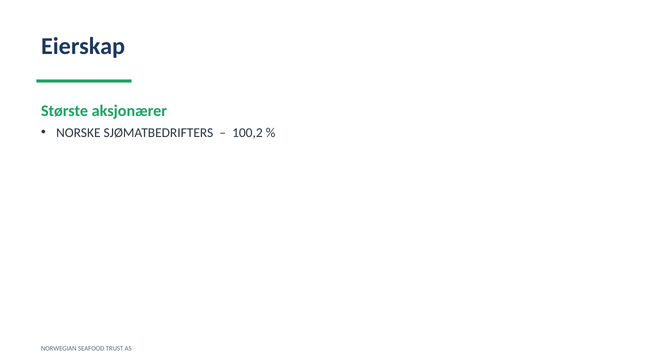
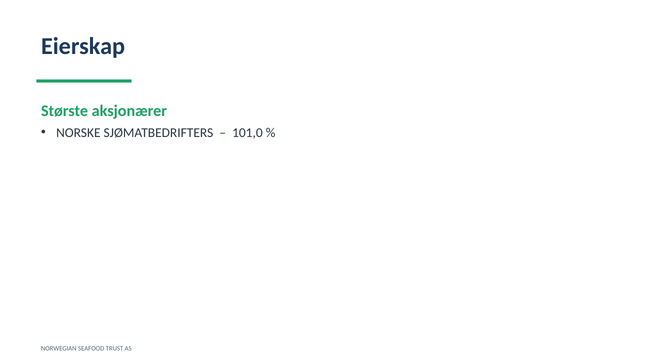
100,2: 100,2 -> 101,0 (247, 133)
